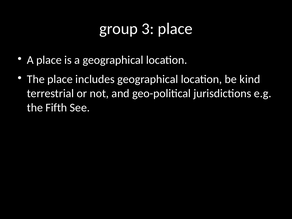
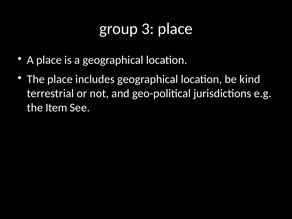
Fifth: Fifth -> Item (56, 108)
